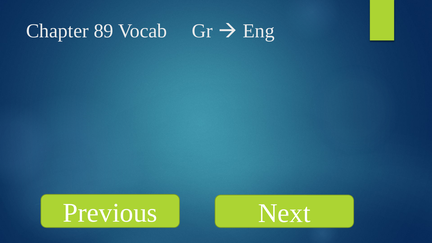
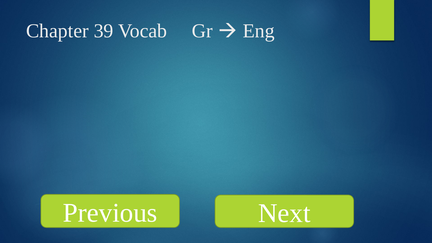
89: 89 -> 39 (104, 31)
